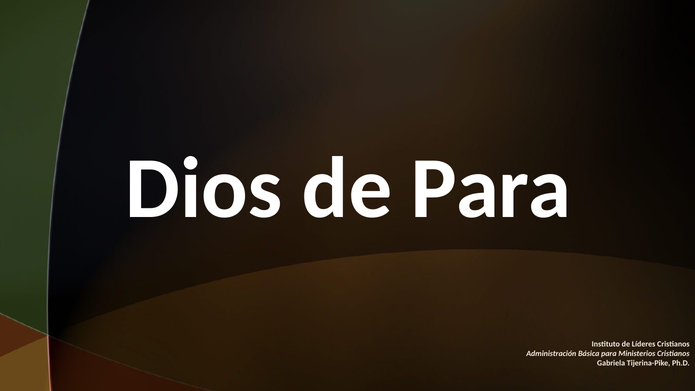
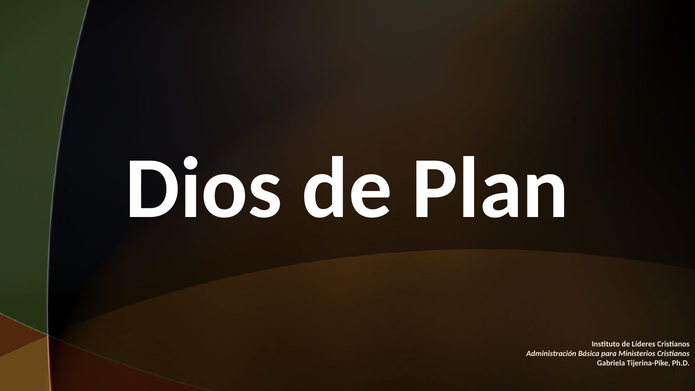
de Para: Para -> Plan (490, 188)
